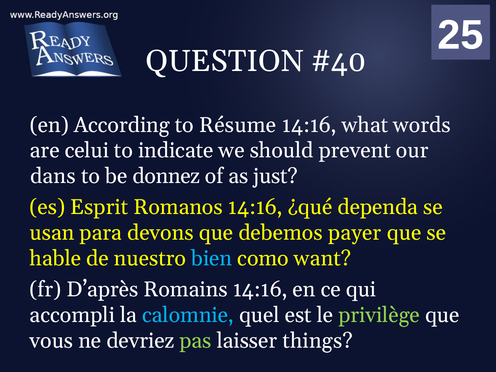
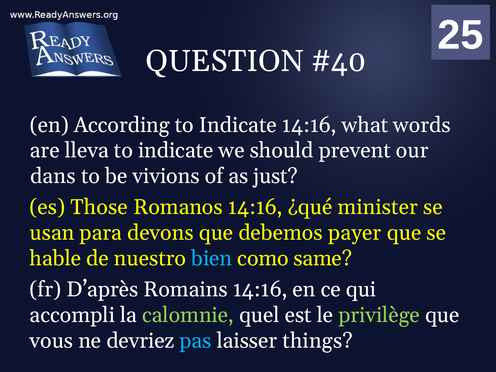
According to Résume: Résume -> Indicate (238, 125)
celui: celui -> lleva (87, 151)
donnez: donnez -> vivions (166, 176)
Esprit: Esprit -> Those (99, 207)
dependa: dependa -> minister (378, 207)
want: want -> same (323, 259)
calomnie colour: light blue -> light green (188, 315)
pas colour: light green -> light blue (195, 341)
